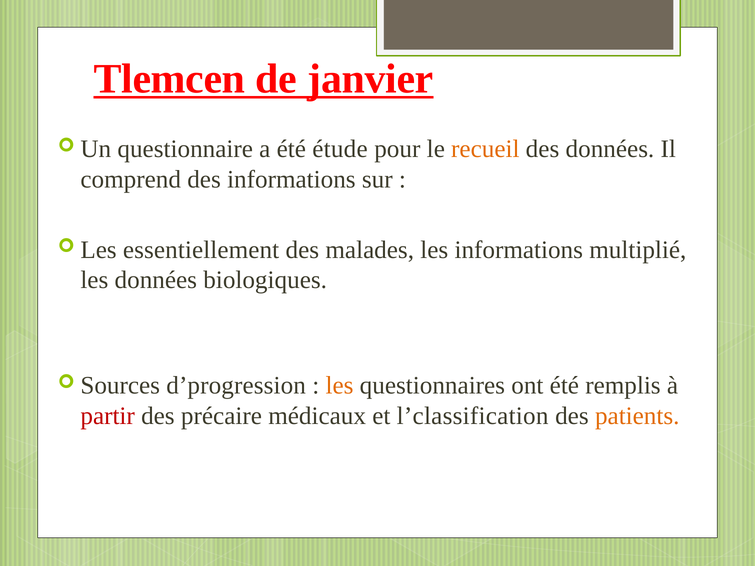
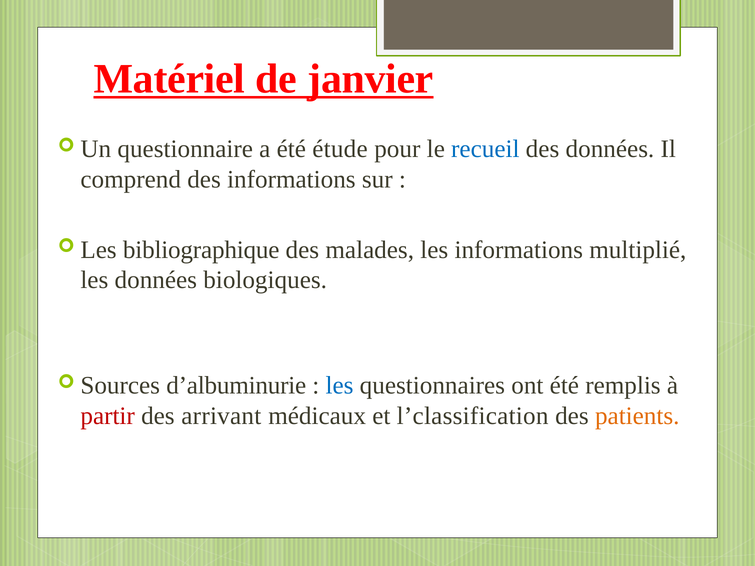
Tlemcen: Tlemcen -> Matériel (169, 79)
recueil colour: orange -> blue (485, 149)
essentiellement: essentiellement -> bibliographique (201, 250)
d’progression: d’progression -> d’albuminurie (236, 386)
les colour: orange -> blue (339, 386)
précaire: précaire -> arrivant (221, 416)
